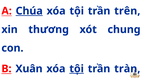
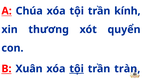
Chúa underline: present -> none (29, 11)
trên: trên -> kính (127, 11)
chung: chung -> quyển (124, 29)
